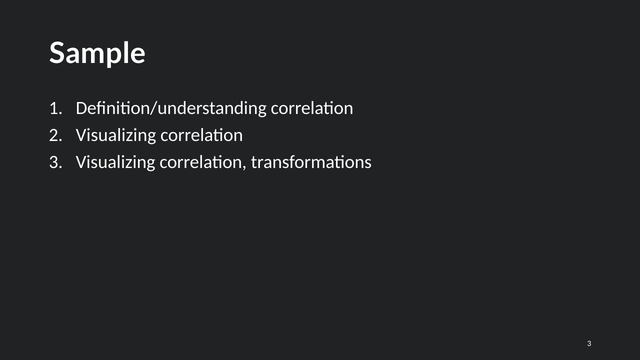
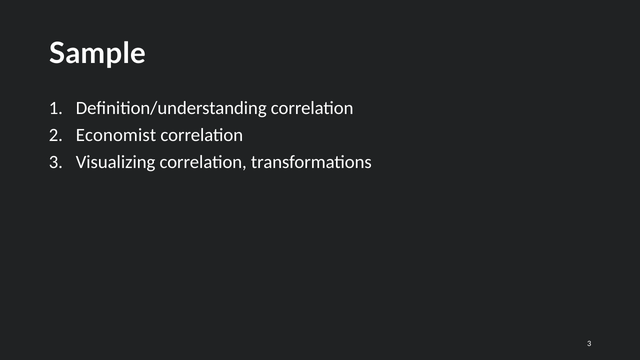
Visualizing: Visualizing -> Economist (116, 135)
